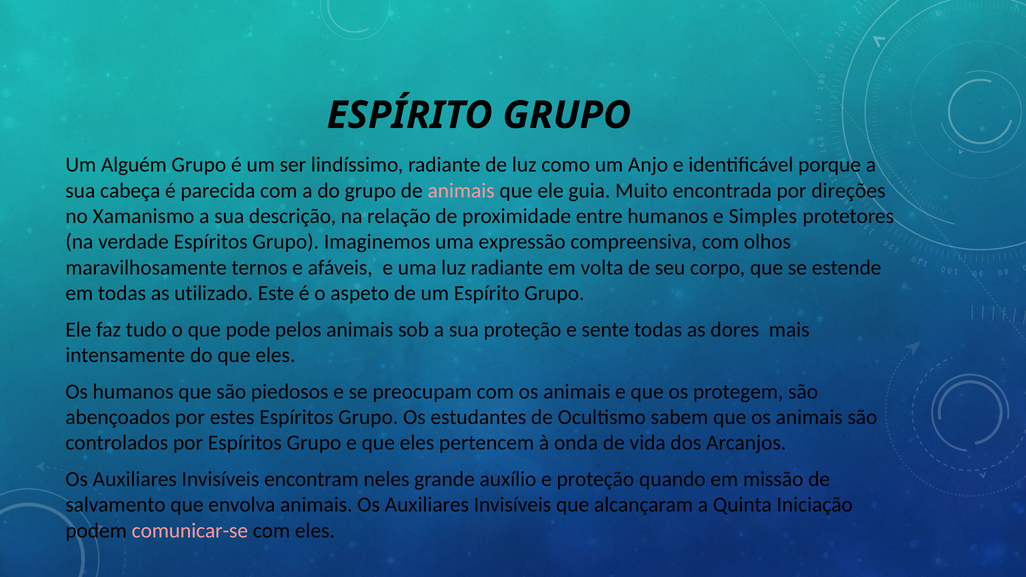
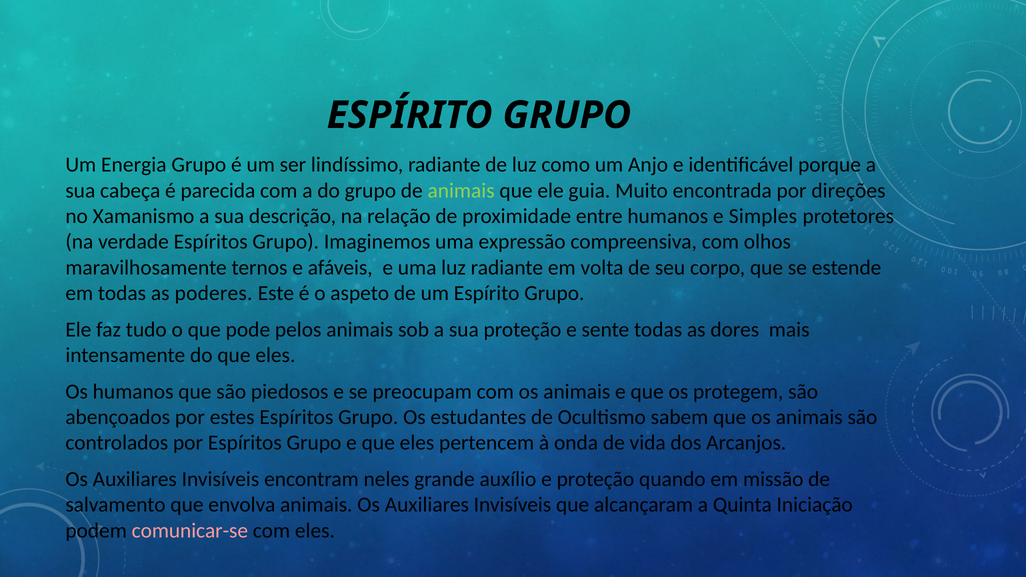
Alguém: Alguém -> Energia (134, 165)
animais colour: pink -> light green (461, 191)
utilizado: utilizado -> poderes (214, 293)
